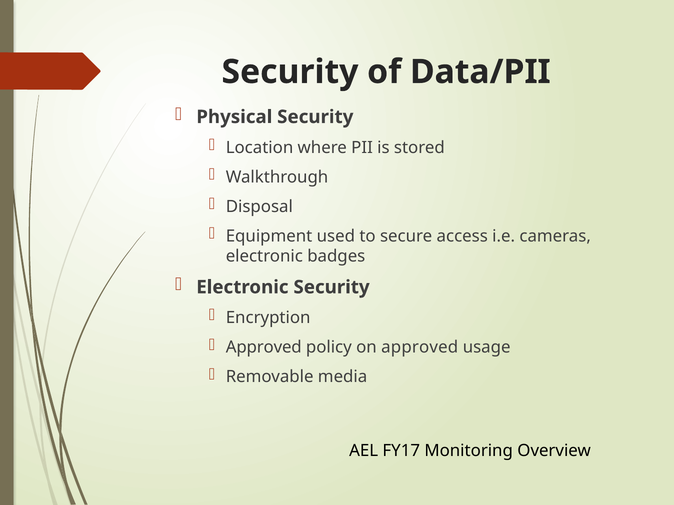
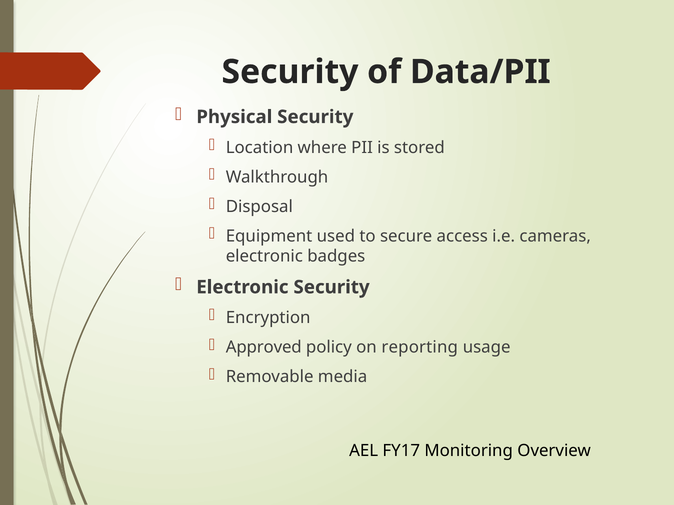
on approved: approved -> reporting (420, 348)
